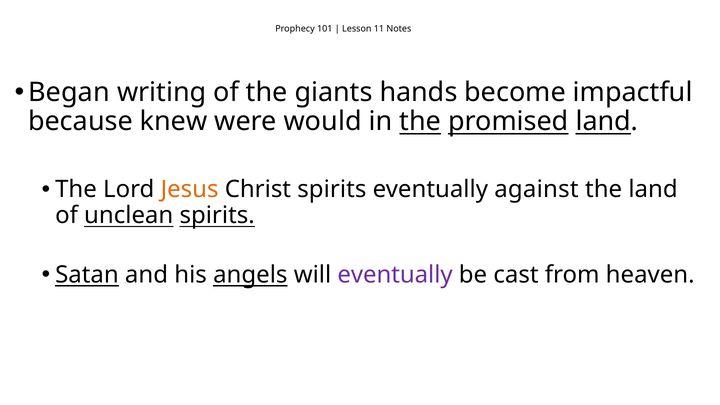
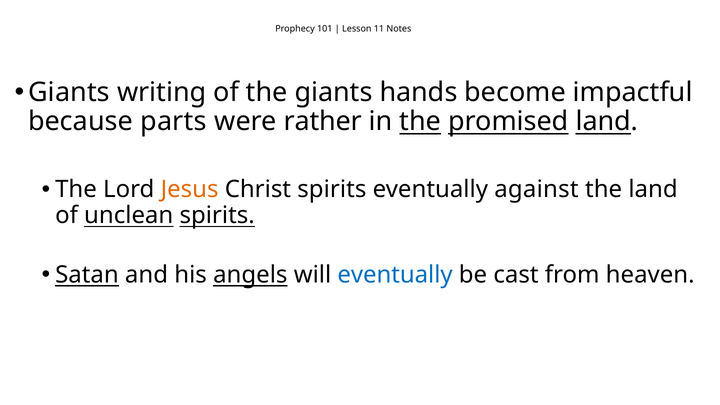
Began: Began -> Giants (69, 92)
knew: knew -> parts (173, 122)
would: would -> rather (323, 122)
eventually colour: purple -> blue (395, 275)
